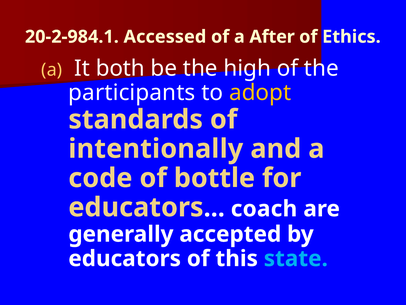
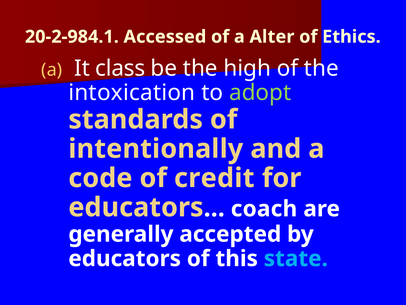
After: After -> Alter (272, 37)
both: both -> class (120, 68)
participants: participants -> intoxication (132, 93)
adopt colour: yellow -> light green (260, 93)
bottle: bottle -> credit (214, 178)
